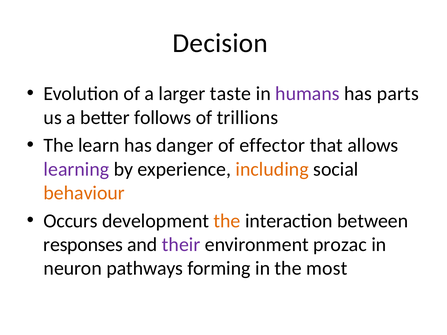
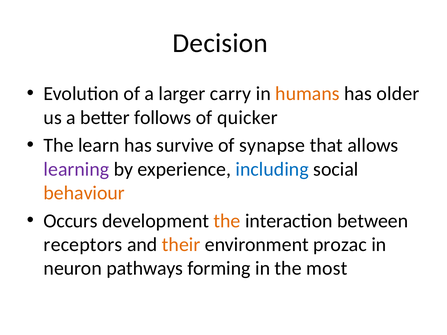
taste: taste -> carry (230, 94)
humans colour: purple -> orange (307, 94)
parts: parts -> older (398, 94)
trillions: trillions -> quicker (247, 118)
danger: danger -> survive (185, 145)
effector: effector -> synapse (272, 145)
including colour: orange -> blue (272, 169)
responses: responses -> receptors (83, 245)
their colour: purple -> orange (181, 245)
